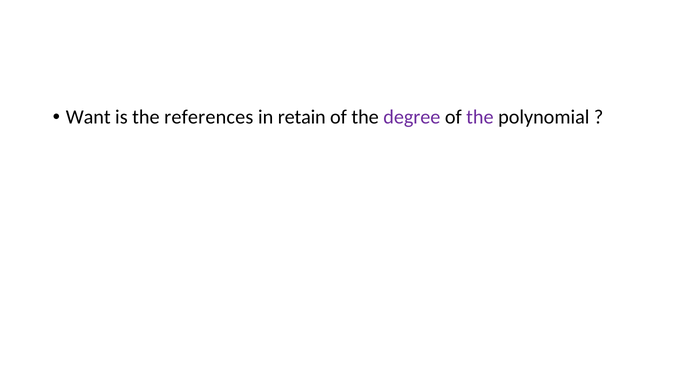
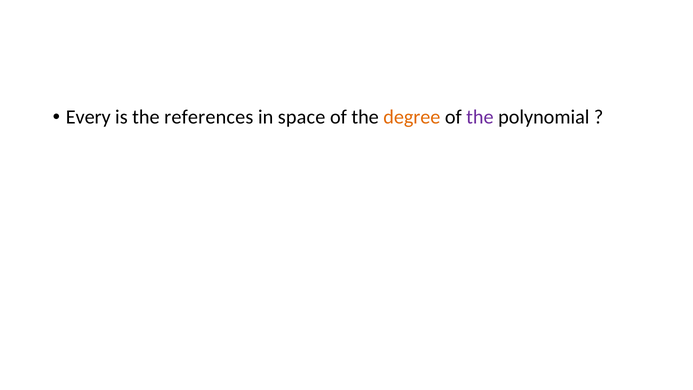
Want: Want -> Every (88, 117)
retain: retain -> space (302, 117)
degree colour: purple -> orange (412, 117)
